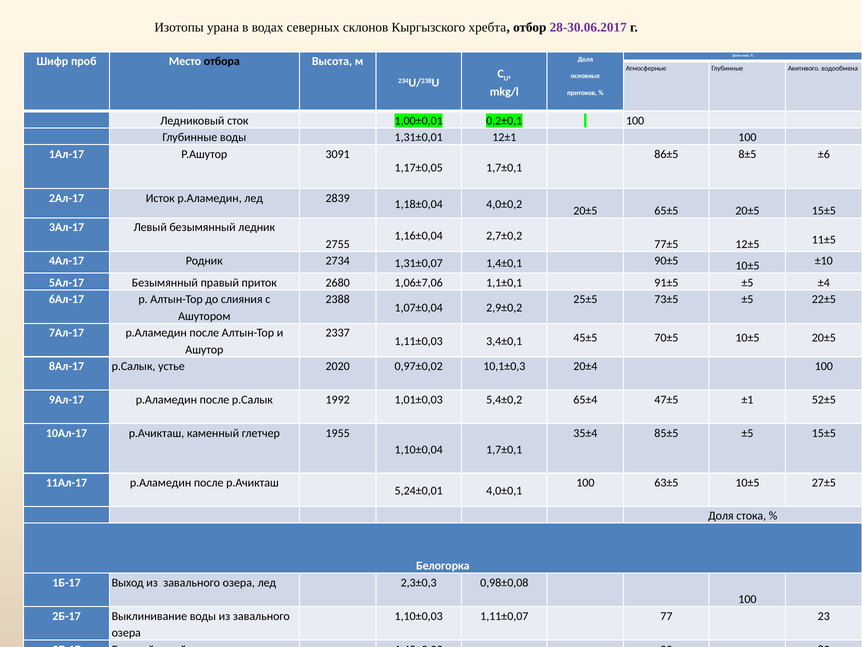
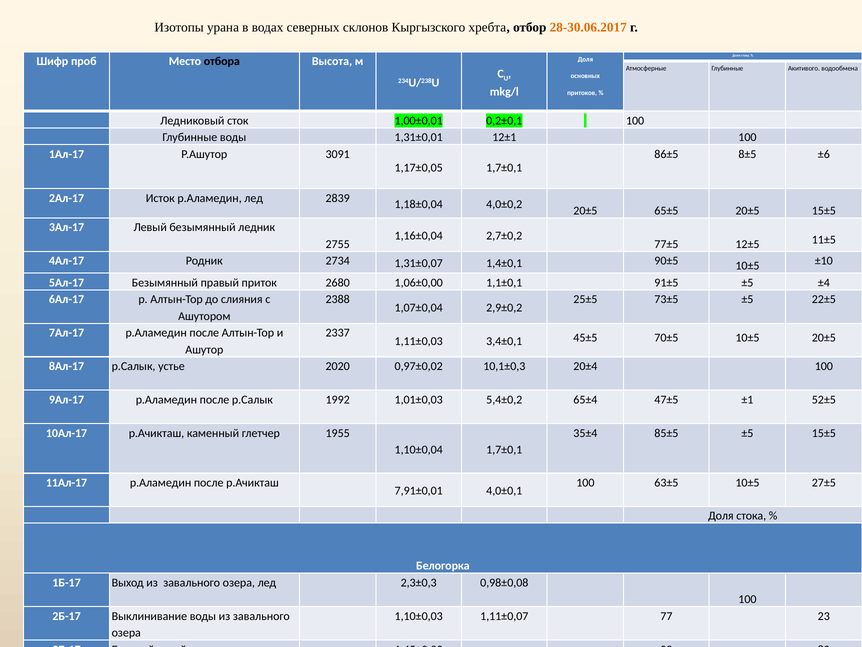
28-30.06.2017 colour: purple -> orange (588, 27)
1,06±7,06: 1,06±7,06 -> 1,06±0,00 (419, 282)
5,24±0,01: 5,24±0,01 -> 7,91±0,01 (419, 491)
